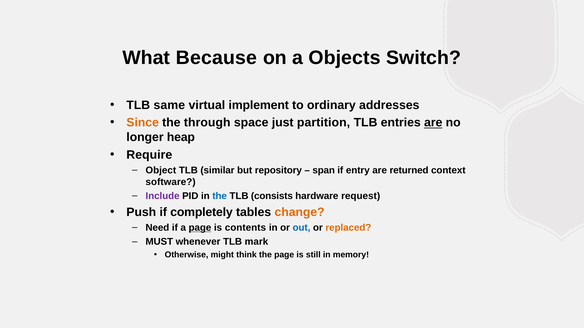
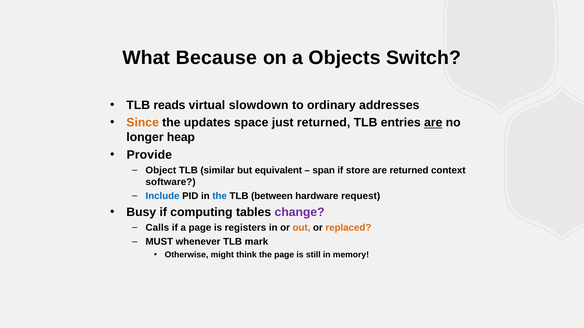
same: same -> reads (169, 105)
implement: implement -> slowdown (259, 105)
through: through -> updates (207, 123)
just partition: partition -> returned (324, 123)
Require: Require -> Provide (149, 155)
repository: repository -> equivalent (278, 170)
entry: entry -> store (358, 170)
Include colour: purple -> blue (163, 196)
consists: consists -> between (272, 196)
Push: Push -> Busy (141, 213)
completely: completely -> computing (201, 213)
change colour: orange -> purple (300, 213)
Need: Need -> Calls (157, 228)
page underline: present -> none (200, 228)
contents: contents -> registers (245, 228)
out colour: blue -> orange (302, 228)
